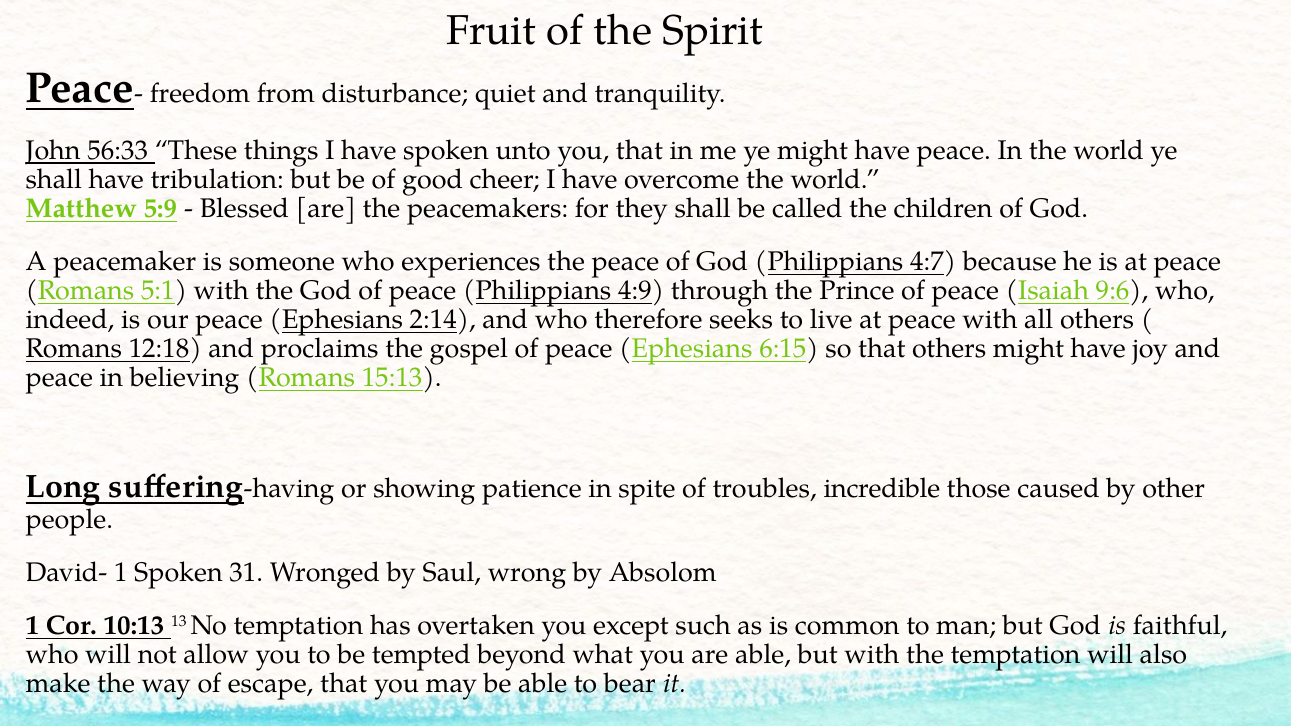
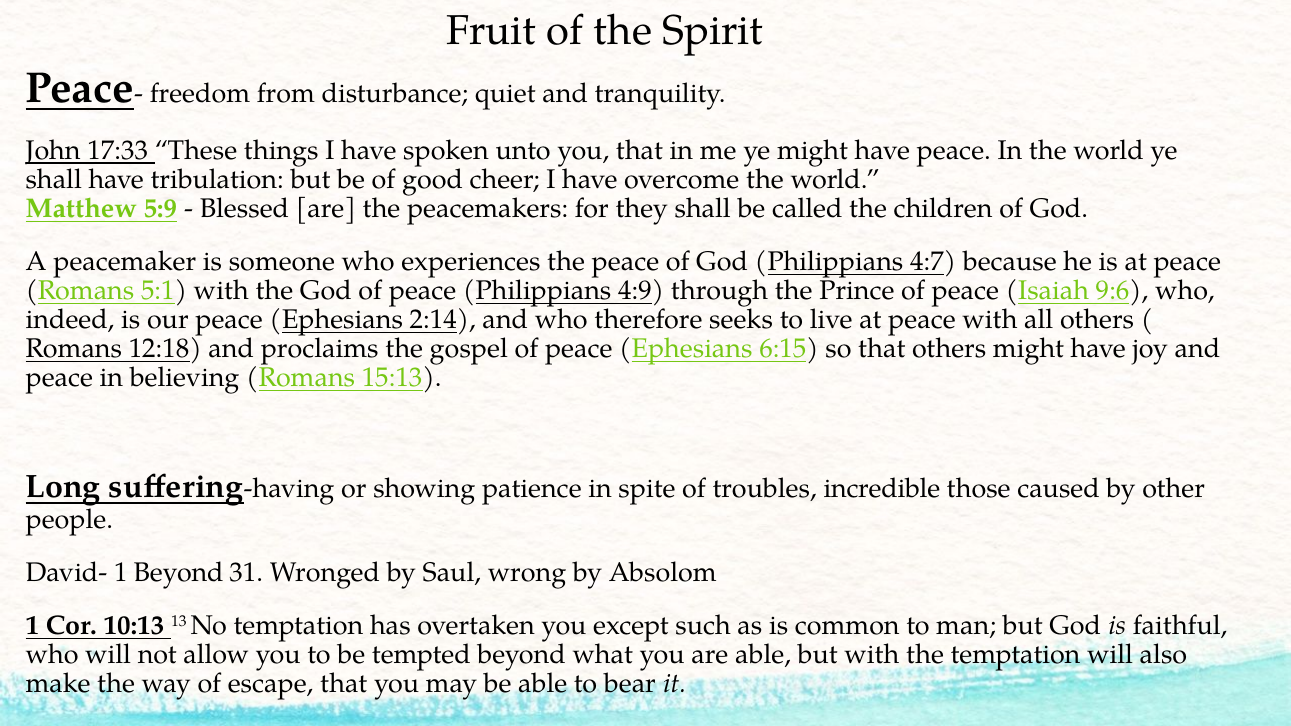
56:33: 56:33 -> 17:33 (118, 150)
1 Spoken: Spoken -> Beyond (179, 573)
